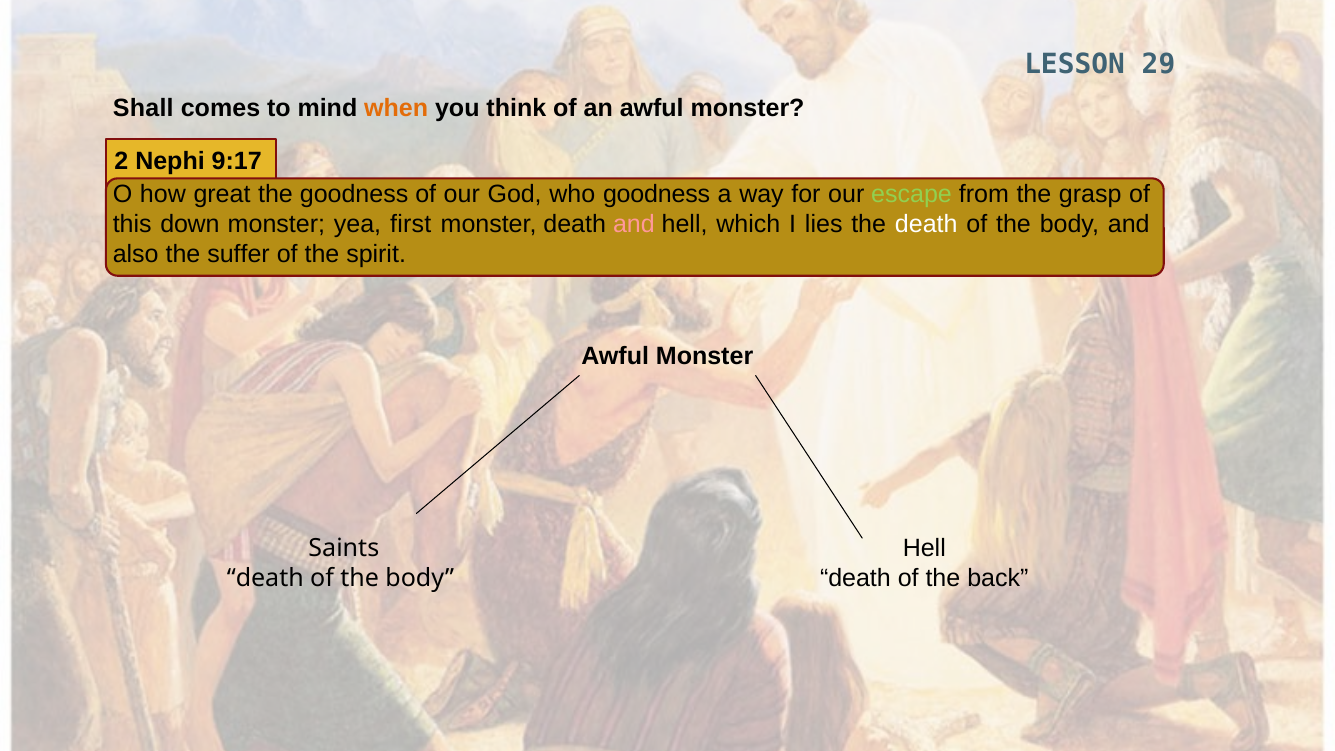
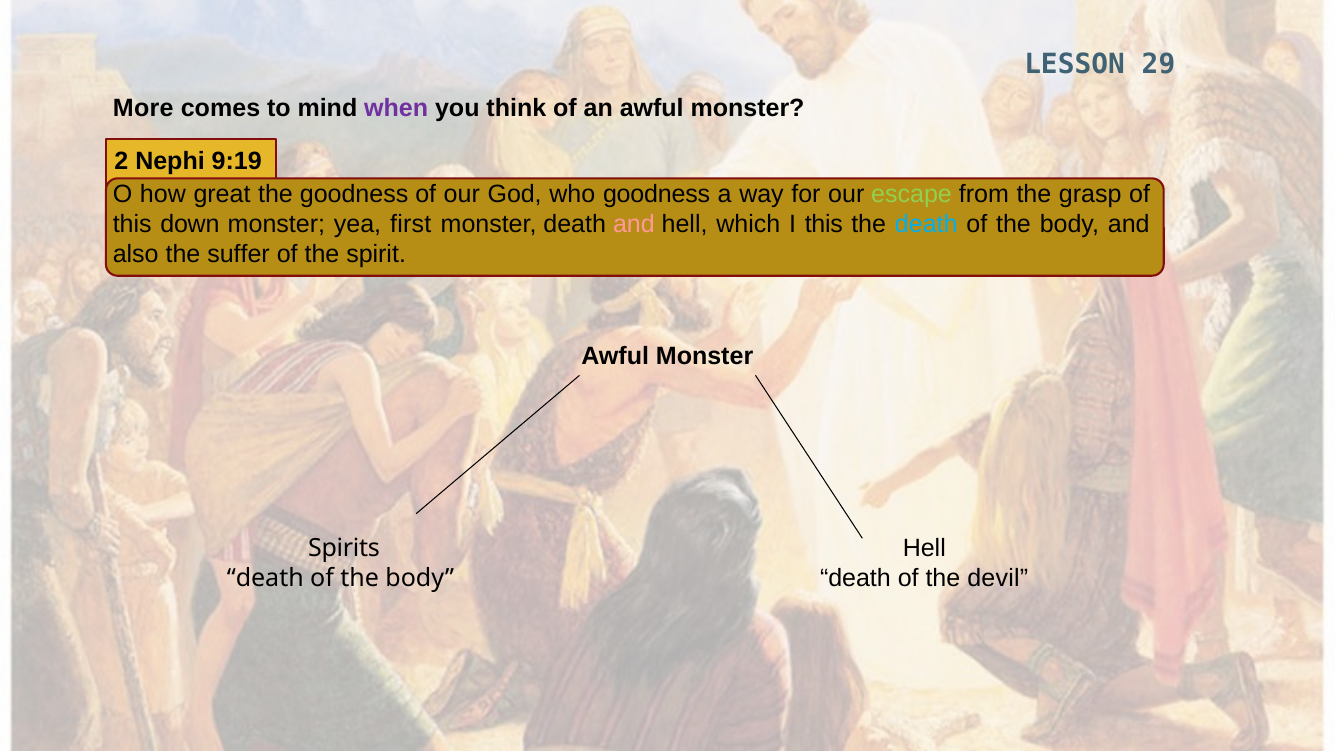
Shall: Shall -> More (143, 108)
when colour: orange -> purple (396, 108)
9:17: 9:17 -> 9:19 (237, 161)
I lies: lies -> this (824, 224)
death colour: white -> light blue (926, 224)
Saints: Saints -> Spirits (344, 548)
back: back -> devil (998, 578)
